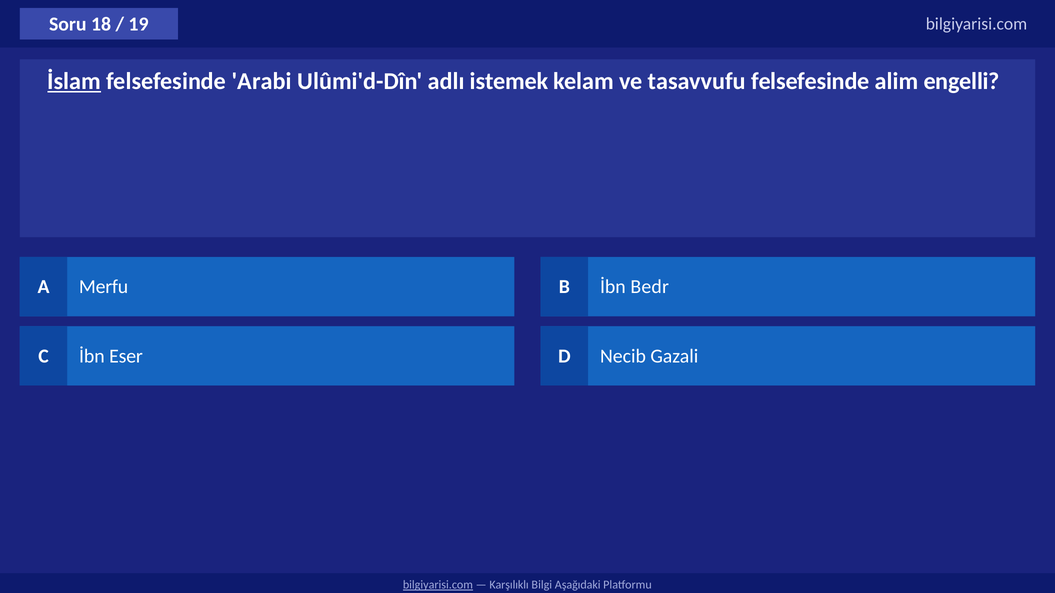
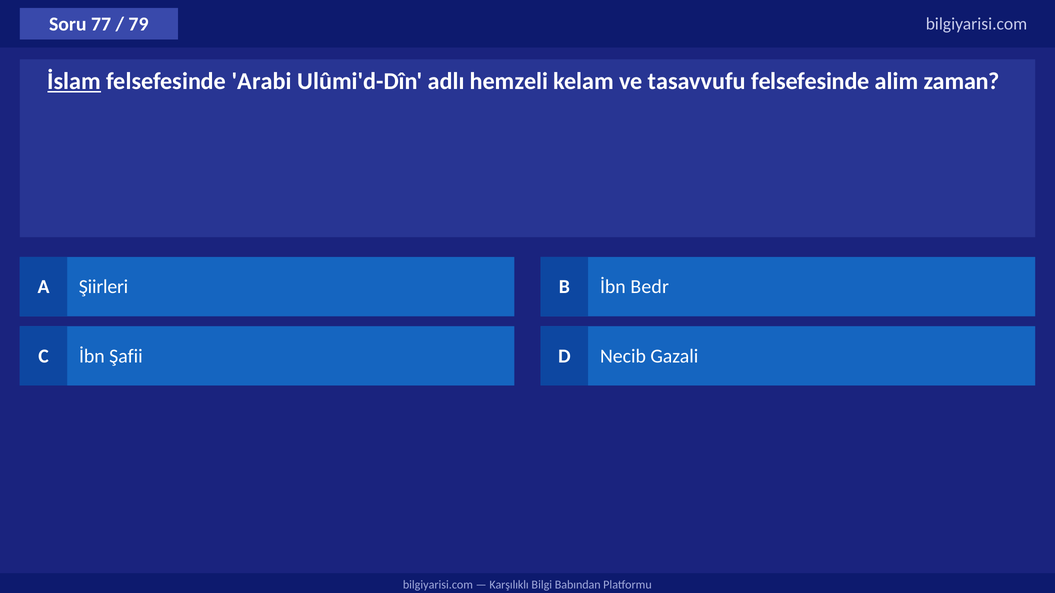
18: 18 -> 77 (101, 24)
19: 19 -> 79 (139, 24)
istemek: istemek -> hemzeli (509, 81)
engelli: engelli -> zaman (962, 81)
Merfu: Merfu -> Şiirleri (104, 287)
Eser: Eser -> Şafii (126, 356)
bilgiyarisi.com underline: present -> none (438, 585)
Aşağıdaki: Aşağıdaki -> Babından (578, 585)
